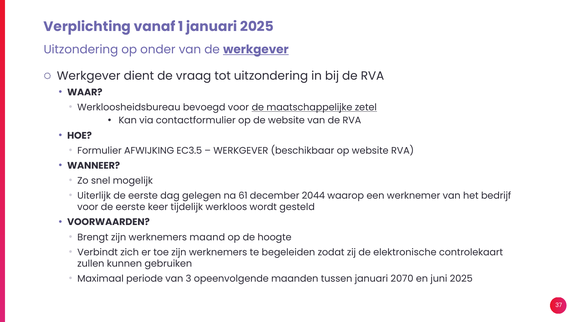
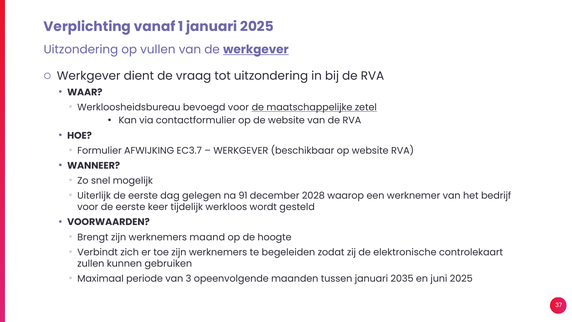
onder: onder -> vullen (158, 50)
EC3.5: EC3.5 -> EC3.7 (189, 151)
61: 61 -> 91 (243, 196)
2044: 2044 -> 2028 (313, 196)
2070: 2070 -> 2035 (402, 278)
